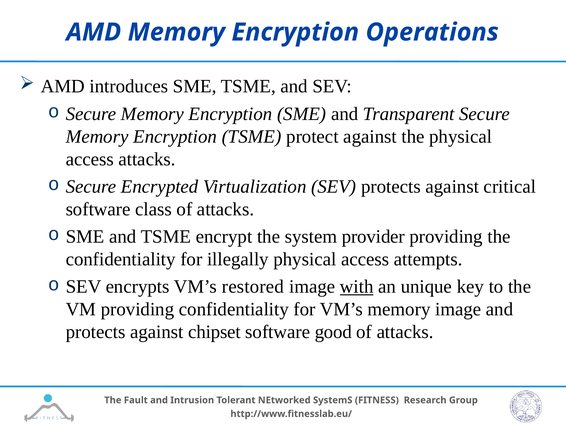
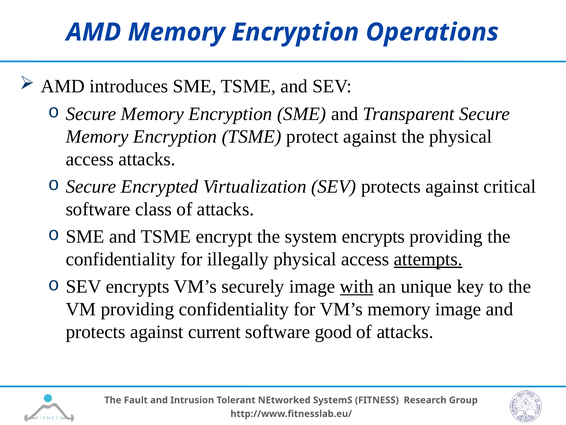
system provider: provider -> encrypts (373, 236)
attempts underline: none -> present (428, 259)
restored: restored -> securely (253, 286)
chipset: chipset -> current (214, 332)
